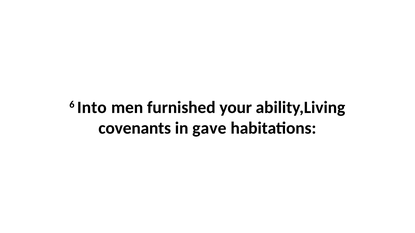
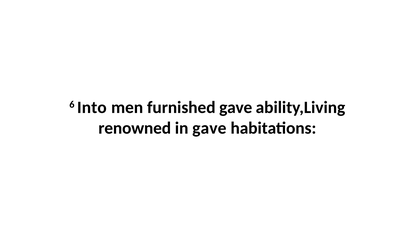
furnished your: your -> gave (236, 108)
covenants: covenants -> renowned (135, 128)
